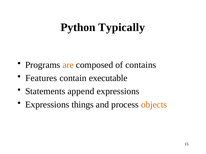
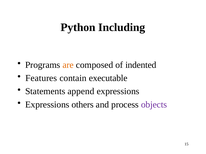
Typically: Typically -> Including (122, 27)
contains: contains -> indented (141, 65)
things: things -> others (83, 105)
objects colour: orange -> purple (154, 105)
